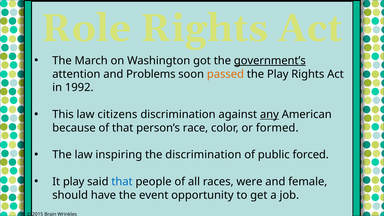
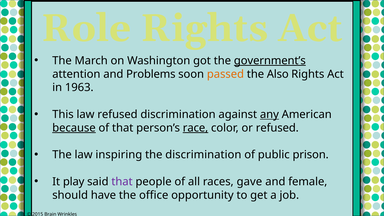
the Play: Play -> Also (278, 74)
1992: 1992 -> 1963 (79, 88)
law citizens: citizens -> refused (117, 114)
because underline: none -> present (74, 128)
race underline: none -> present (195, 128)
or formed: formed -> refused (277, 128)
forced: forced -> prison (311, 155)
that colour: blue -> purple (122, 182)
were: were -> gave (249, 182)
event: event -> office (154, 195)
